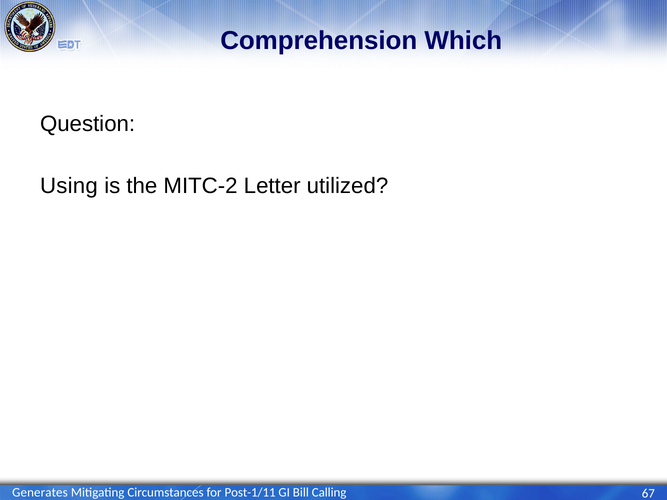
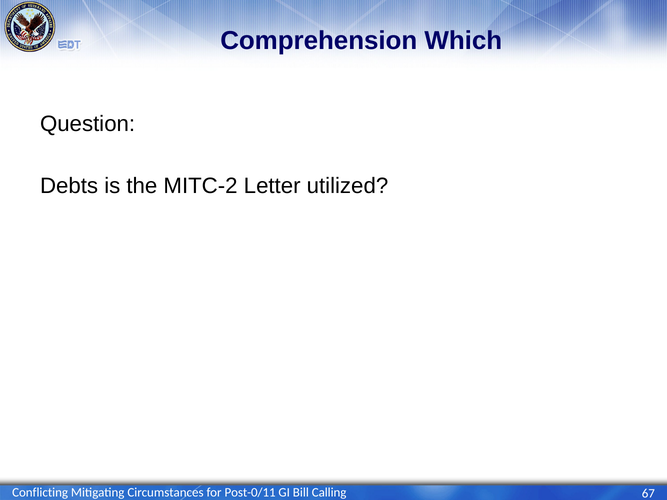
Using: Using -> Debts (69, 186)
Generates: Generates -> Conflicting (40, 493)
Post-1/11: Post-1/11 -> Post-0/11 (250, 493)
